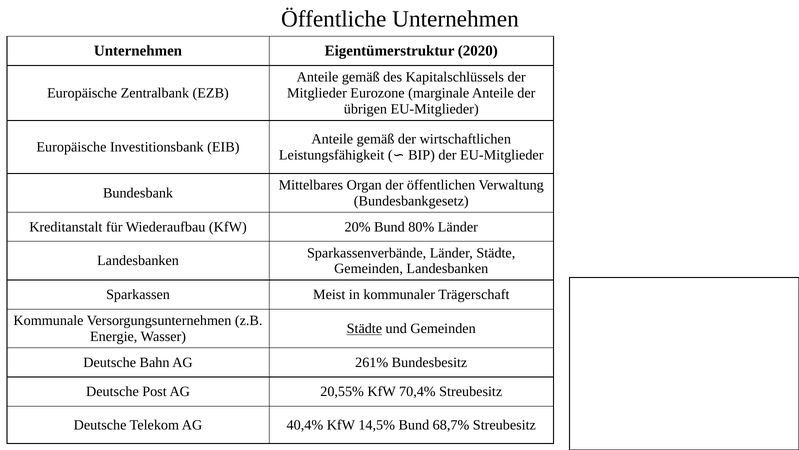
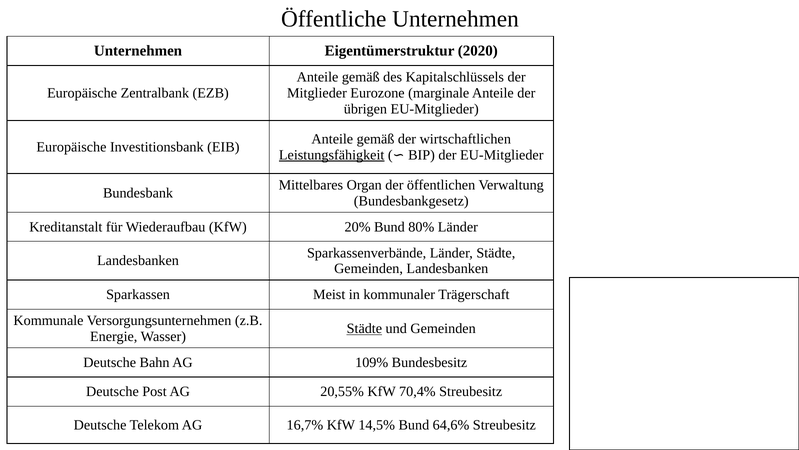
Leistungsfähigkeit underline: none -> present (332, 155)
261%: 261% -> 109% (372, 362)
40,4%: 40,4% -> 16,7% (305, 424)
68,7%: 68,7% -> 64,6% (451, 424)
